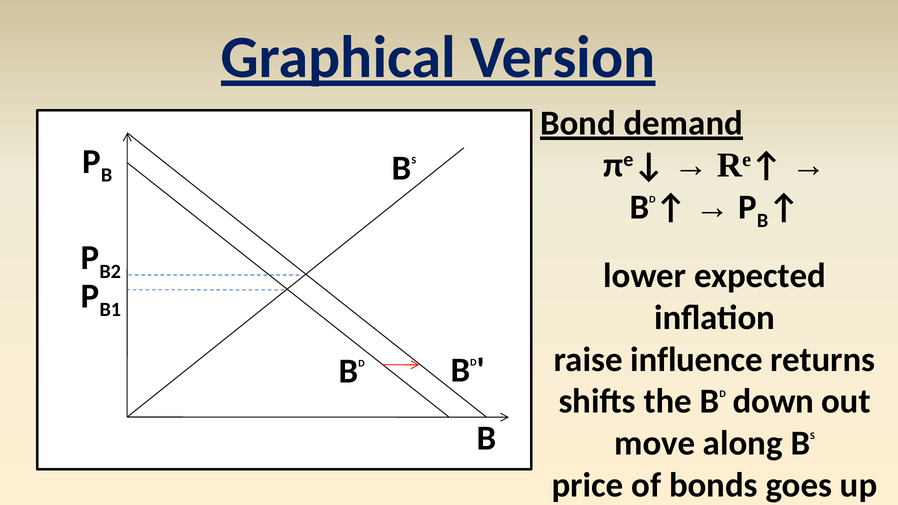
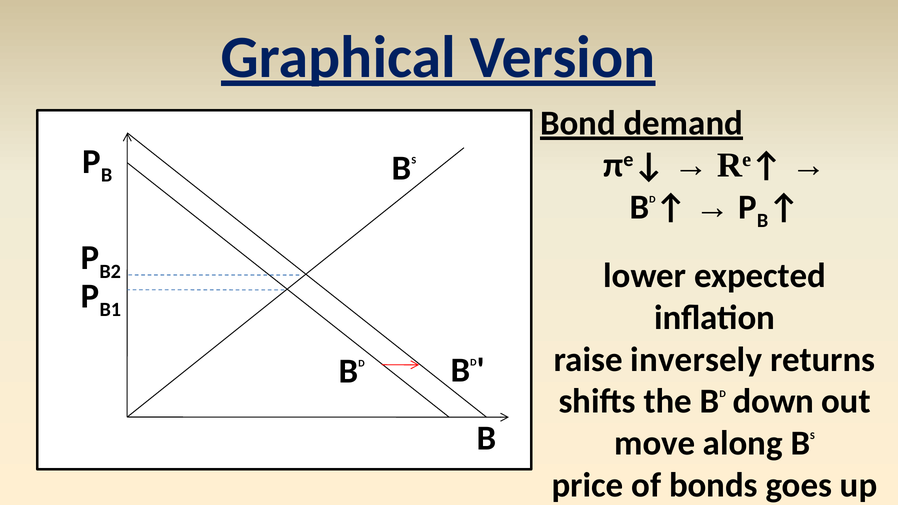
influence: influence -> inversely (696, 360)
